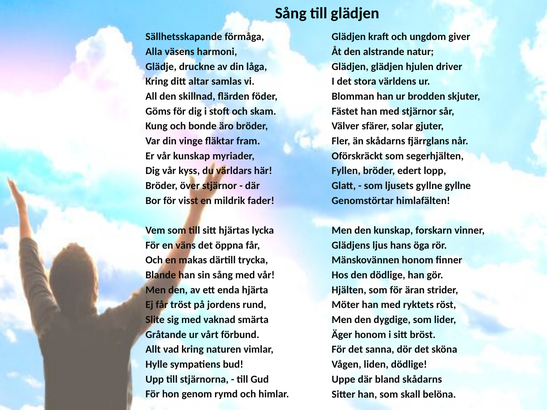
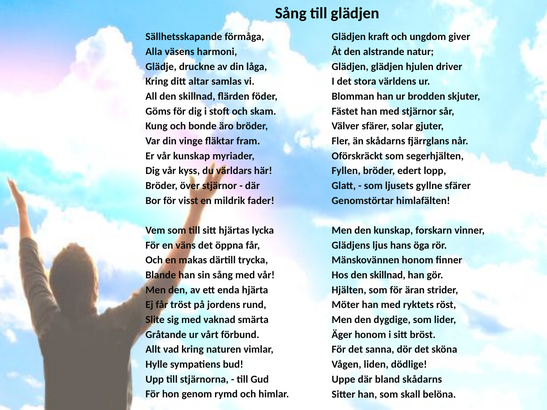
gyllne gyllne: gyllne -> sfärer (458, 186)
Hos den dödlige: dödlige -> skillnad (388, 275)
